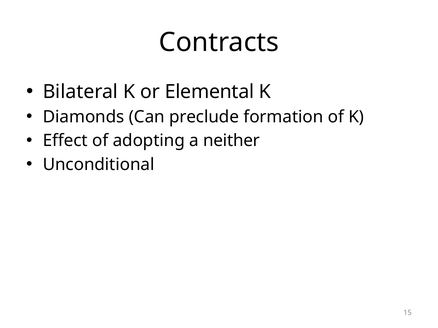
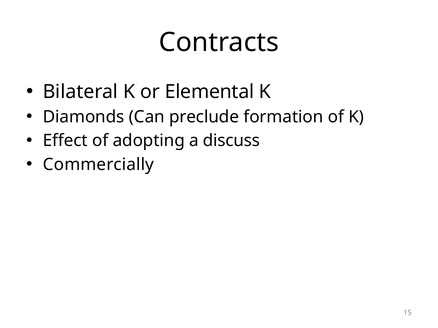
neither: neither -> discuss (231, 141)
Unconditional: Unconditional -> Commercially (98, 165)
